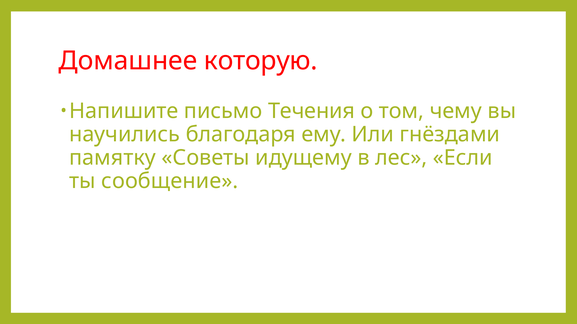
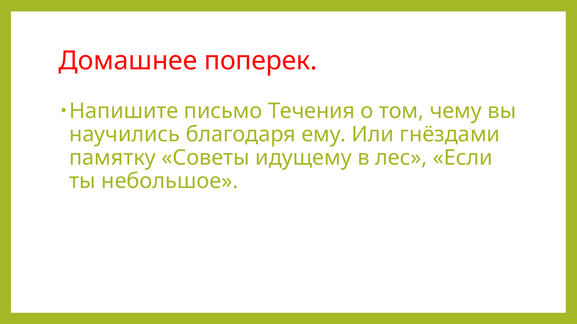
которую: которую -> поперек (261, 61)
сообщение: сообщение -> небольшое (170, 181)
